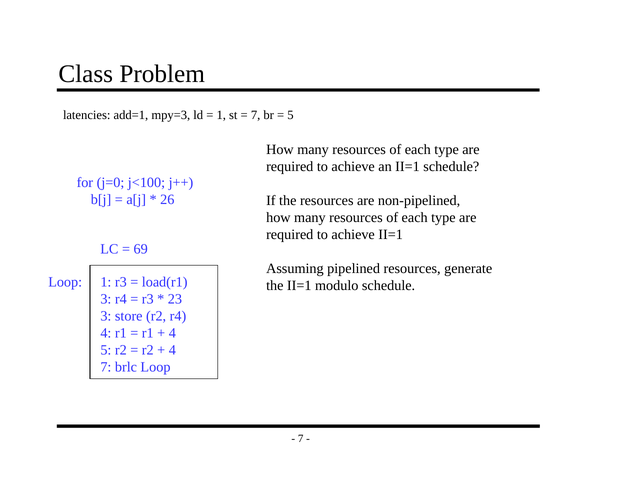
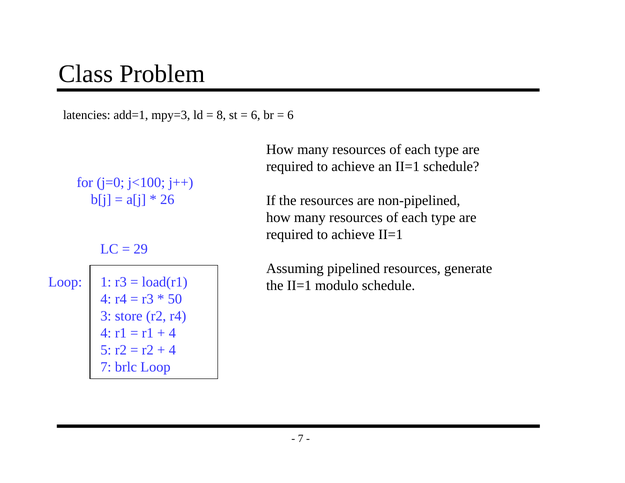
1: 1 -> 8 (221, 115)
7: 7 -> 6 (256, 115)
5: 5 -> 6 (290, 115)
69: 69 -> 29 (141, 249)
3: 3 -> 4 (106, 299)
23: 23 -> 50 (175, 299)
